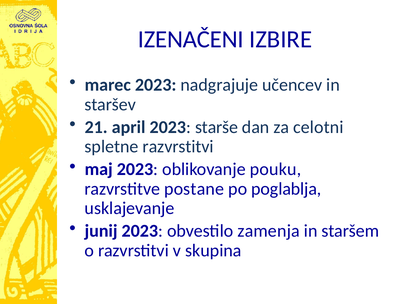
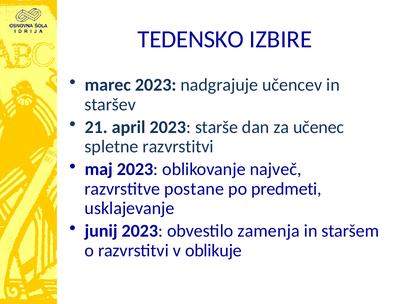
IZENAČENI: IZENAČENI -> TEDENSKO (191, 39)
celotni: celotni -> učenec (319, 127)
pouku: pouku -> največ (276, 169)
poglablja: poglablja -> predmeti (286, 189)
skupina: skupina -> oblikuje (213, 250)
